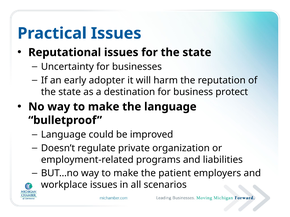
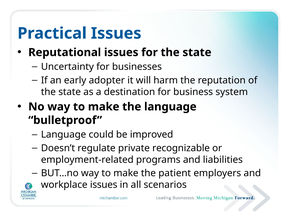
protect: protect -> system (232, 92)
organization: organization -> recognizable (181, 148)
